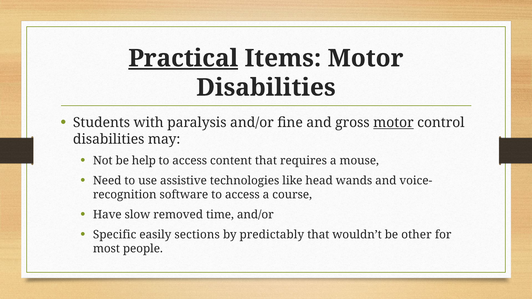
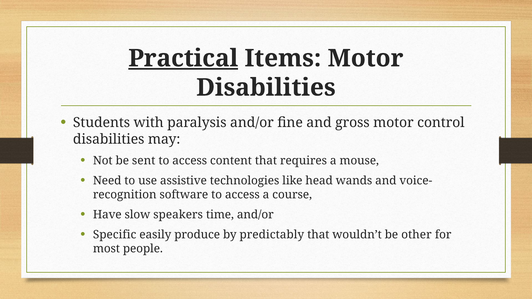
motor underline: present -> none (393, 123)
help: help -> sent (144, 161)
removed: removed -> speakers (178, 215)
sections: sections -> produce (197, 235)
